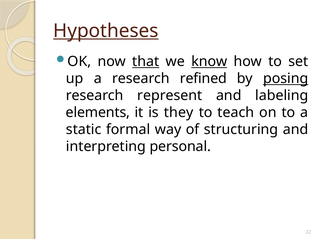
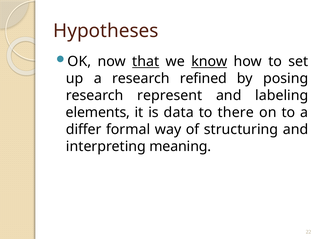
Hypotheses underline: present -> none (106, 31)
posing underline: present -> none (286, 79)
they: they -> data (179, 113)
teach: teach -> there (236, 113)
static: static -> differ (84, 130)
personal: personal -> meaning (180, 147)
